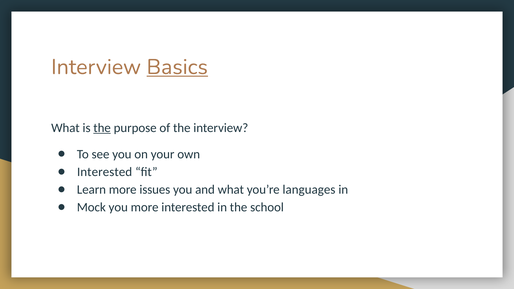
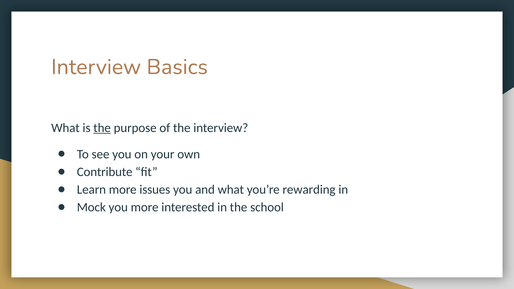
Basics underline: present -> none (177, 67)
Interested: Interested -> Contribute (105, 172)
languages: languages -> rewarding (309, 190)
